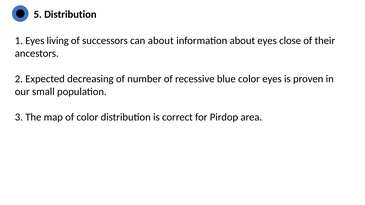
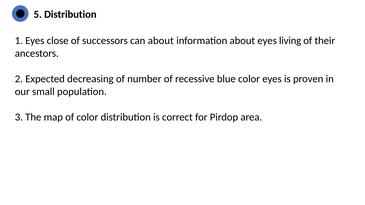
living: living -> close (58, 41)
close: close -> living (290, 41)
